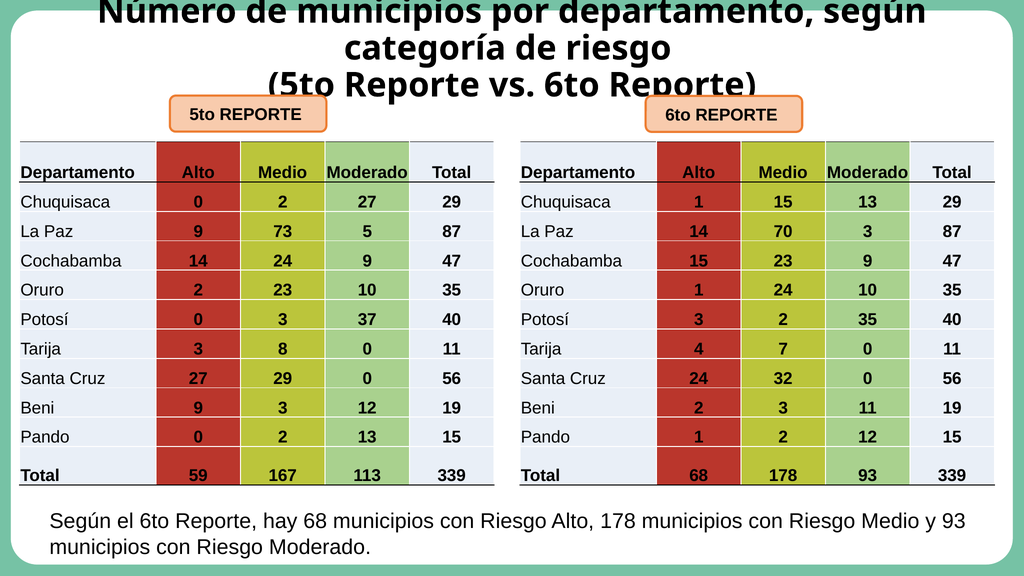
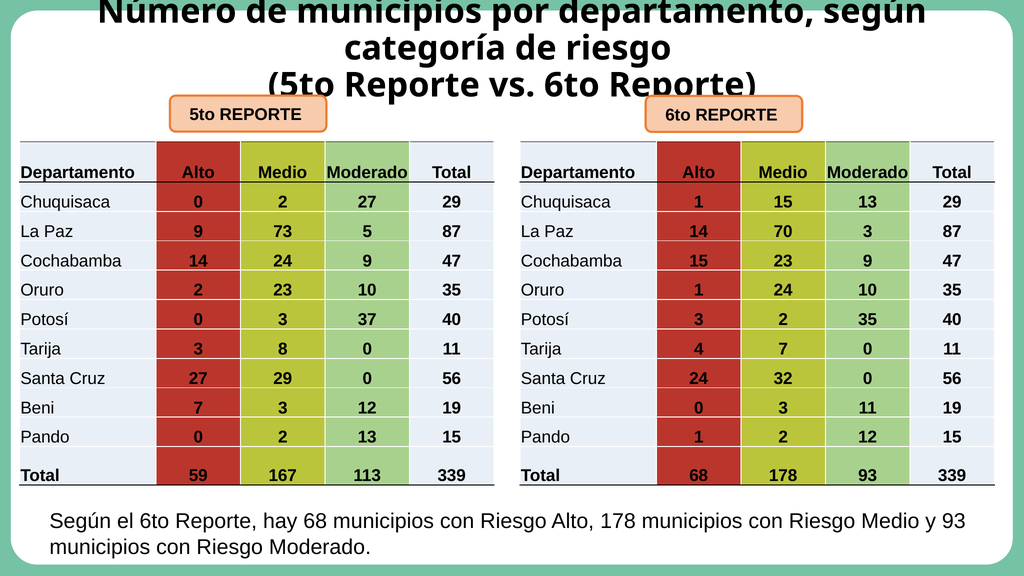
Beni 9: 9 -> 7 (198, 408)
Beni 2: 2 -> 0 (699, 408)
